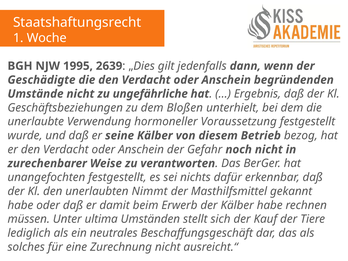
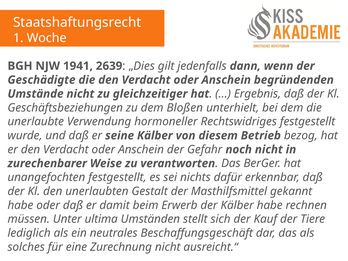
1995: 1995 -> 1941 (78, 66)
ungefährliche: ungefährliche -> gleichzeitiger (150, 94)
Voraussetzung: Voraussetzung -> Rechtswidriges (239, 122)
Nimmt: Nimmt -> Gestalt (150, 191)
